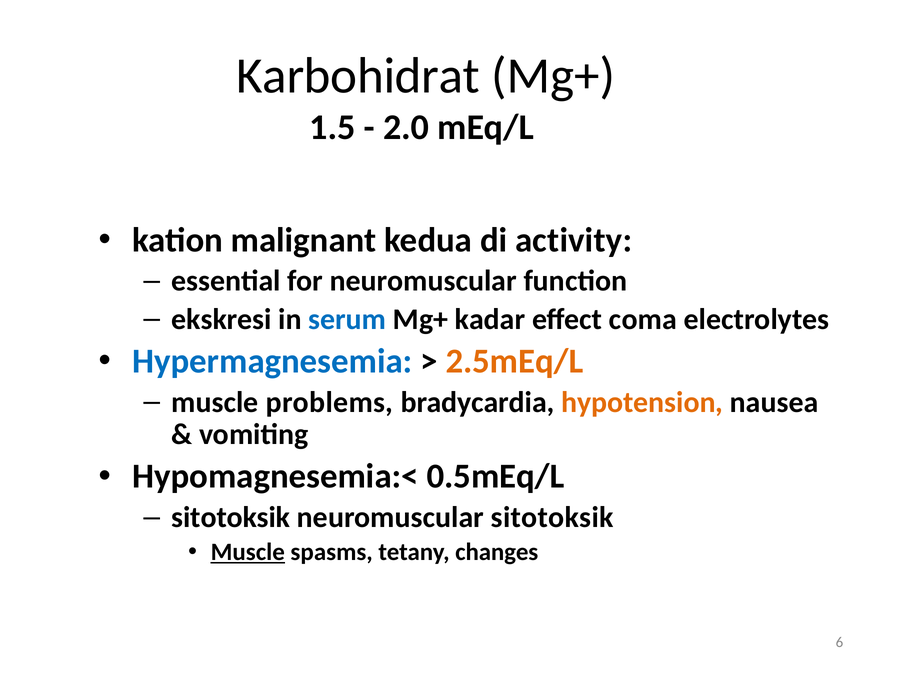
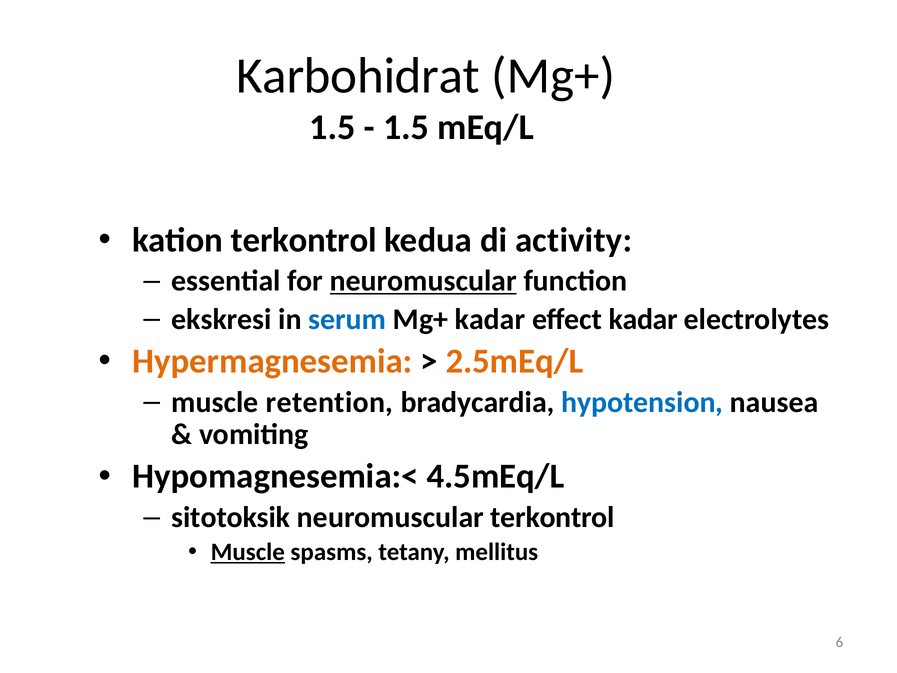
2.0: 2.0 -> 1.5 (406, 127)
kation malignant: malignant -> terkontrol (304, 240)
neuromuscular underline: none -> present (423, 281)
effect coma: coma -> kadar (643, 319)
Hypermagnesemia colour: blue -> orange (272, 361)
problems: problems -> retention (329, 402)
hypotension colour: orange -> blue (642, 402)
0.5mEq/L: 0.5mEq/L -> 4.5mEq/L (496, 476)
neuromuscular sitotoksik: sitotoksik -> terkontrol (552, 517)
changes: changes -> mellitus (497, 552)
